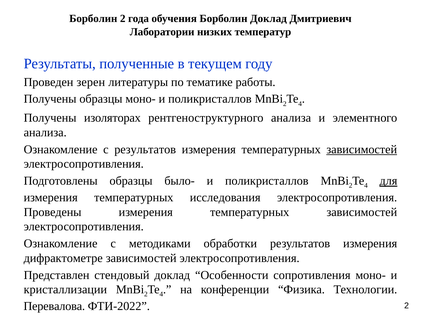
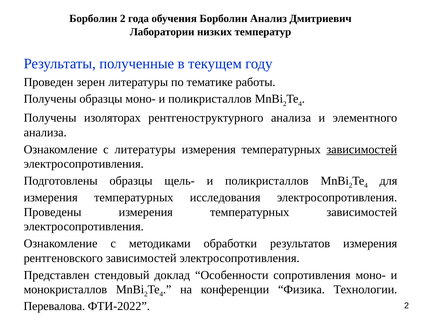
Борболин Доклад: Доклад -> Анализ (268, 19)
с результатов: результатов -> литературы (145, 149)
было-: было- -> щель- (180, 181)
для underline: present -> none (388, 181)
дифрактометре: дифрактометре -> рентгеновского (63, 257)
кристаллизации: кристаллизации -> монокристаллов (65, 289)
